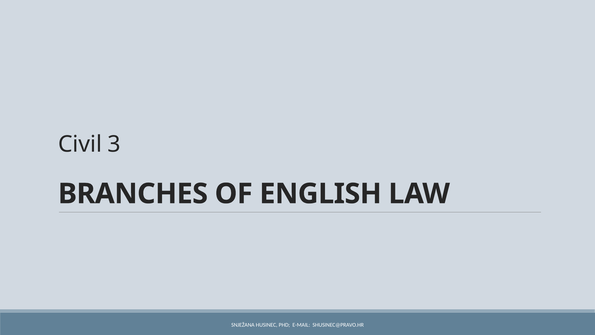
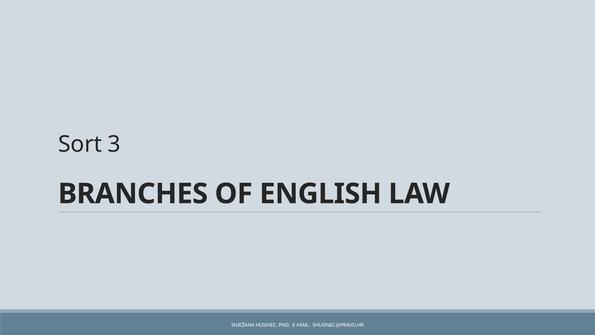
Civil: Civil -> Sort (80, 144)
